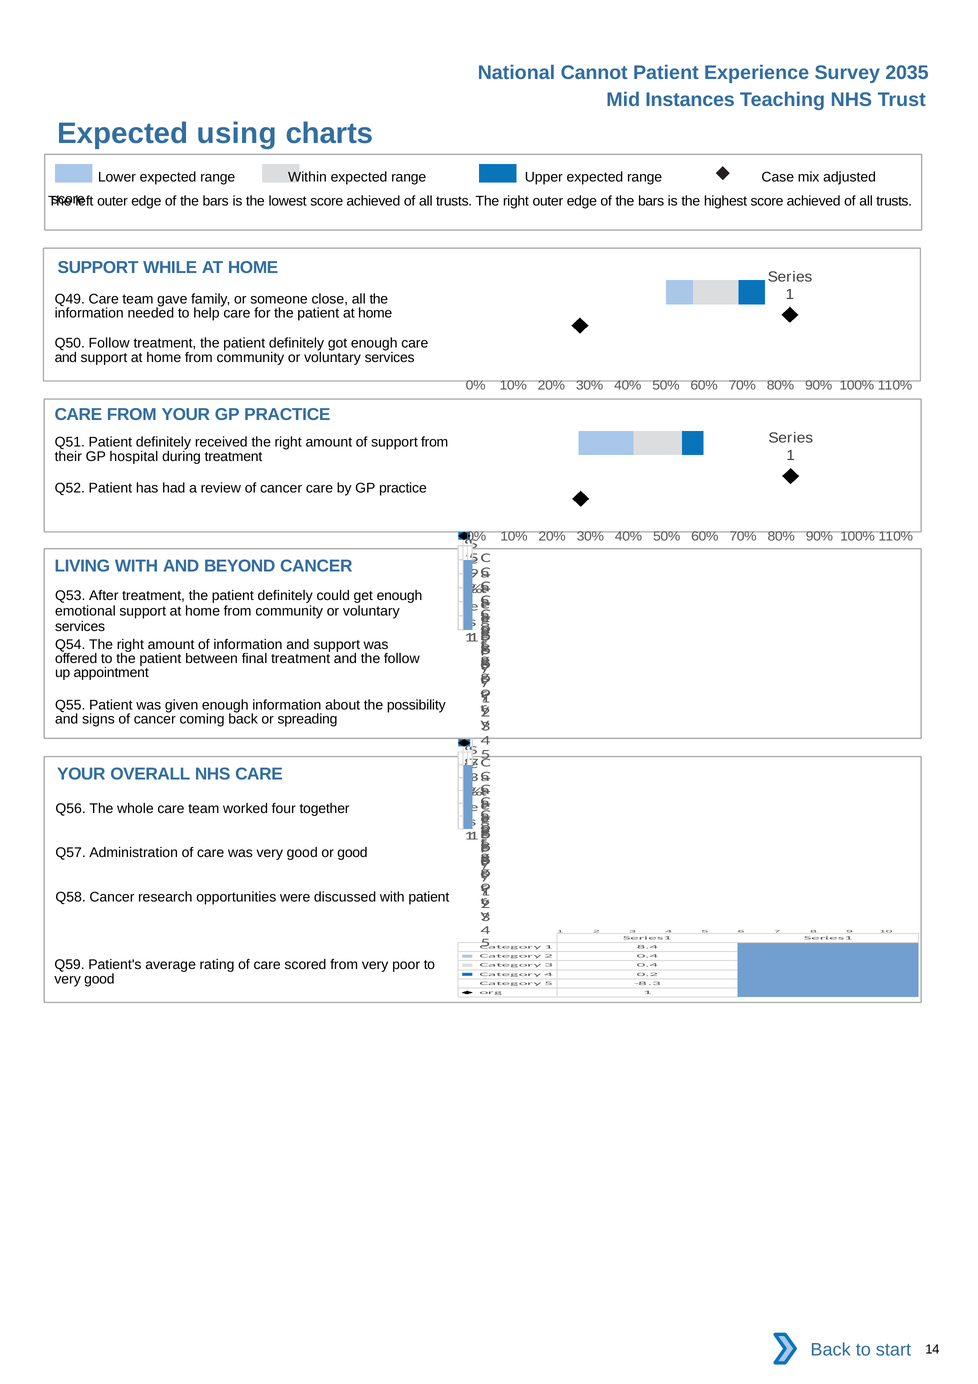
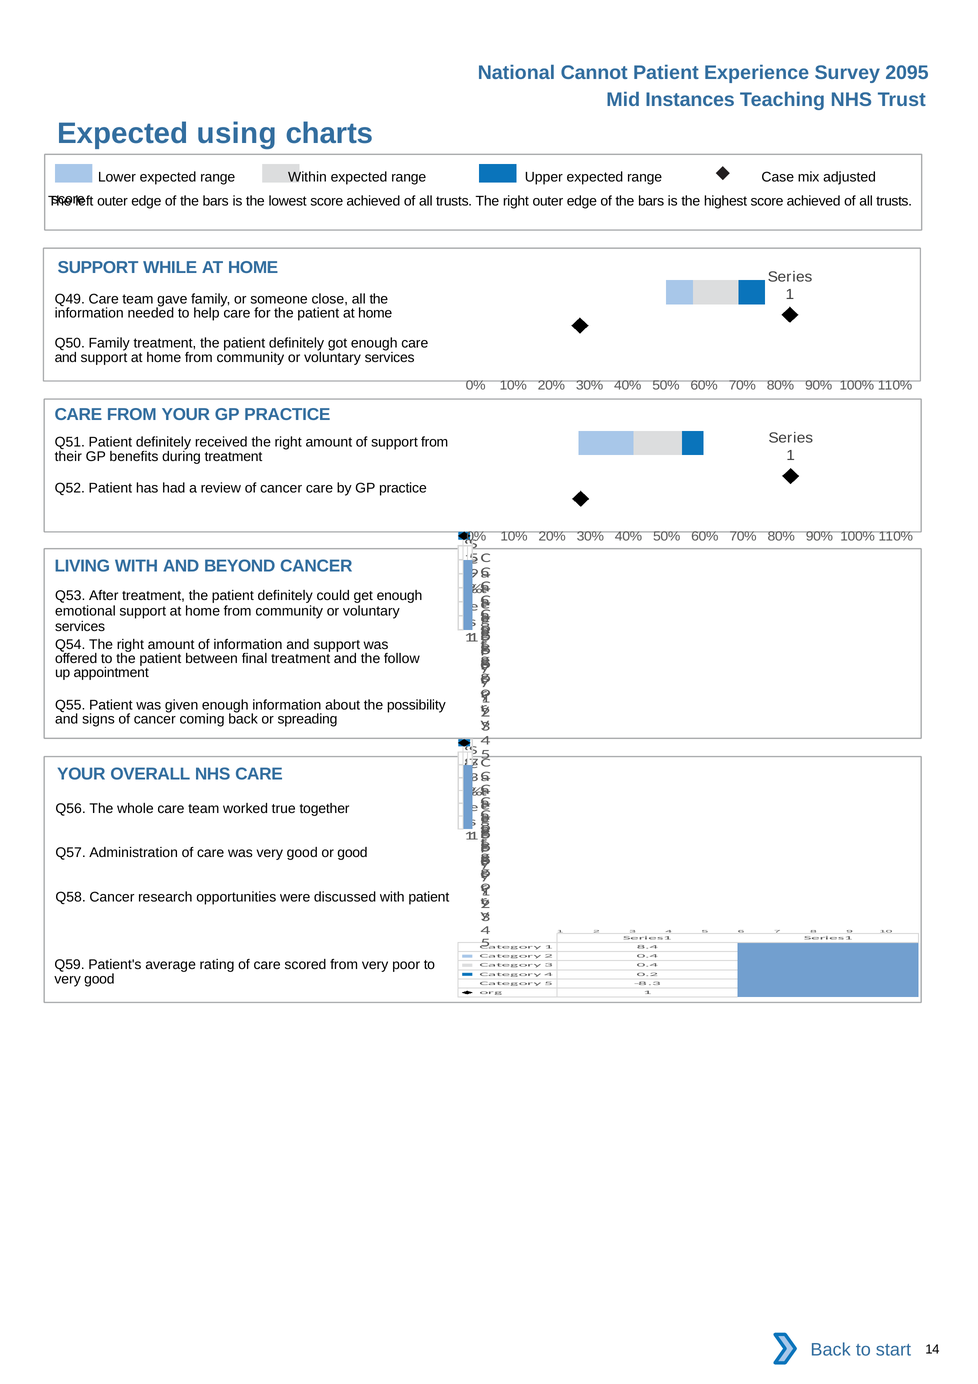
2035: 2035 -> 2095 (907, 73)
Q50 Follow: Follow -> Family (109, 343)
hospital: hospital -> benefits (134, 456)
four: four -> true (284, 808)
